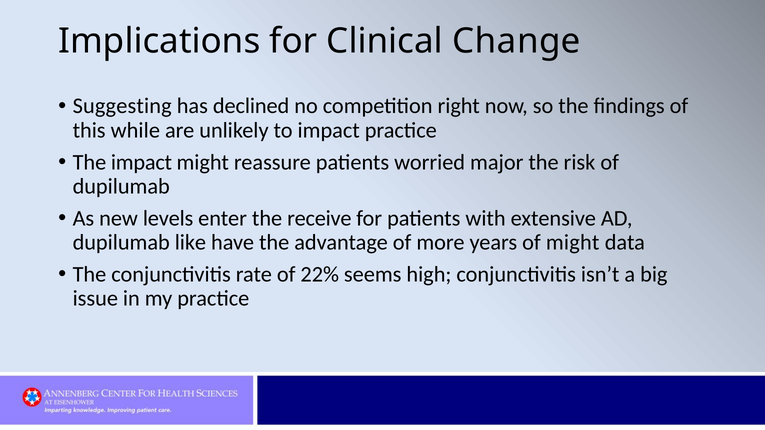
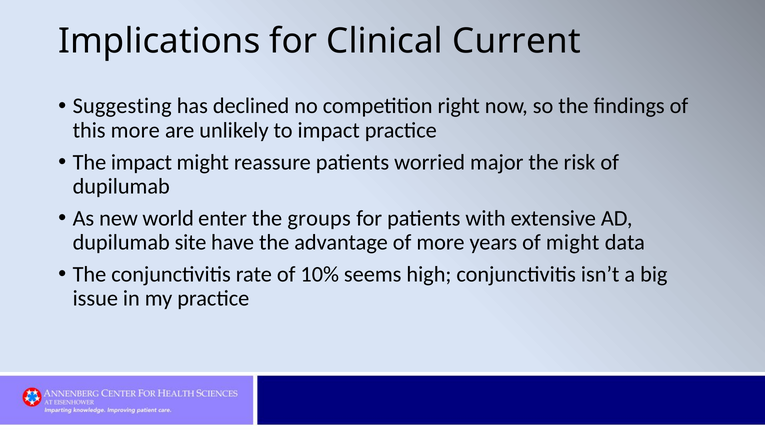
Change: Change -> Current (517, 41)
this while: while -> more (135, 130)
levels: levels -> world (168, 219)
receive: receive -> groups (319, 219)
like: like -> site (191, 243)
22%: 22% -> 10% (320, 275)
